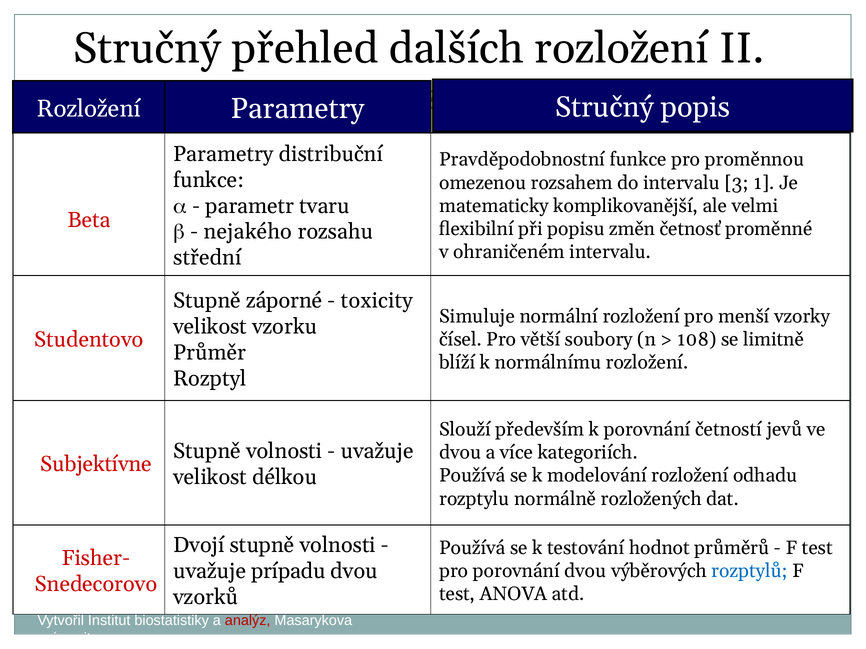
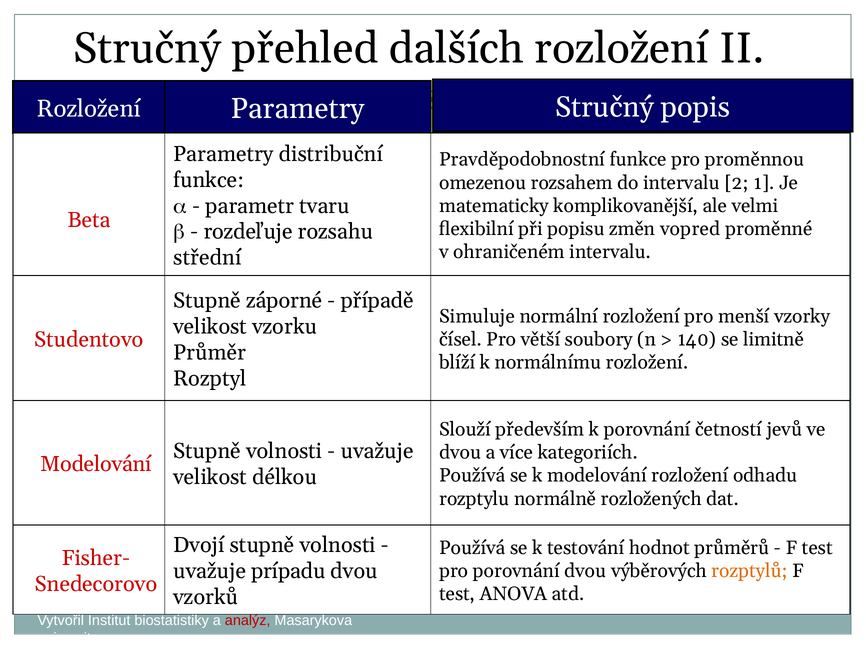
3: 3 -> 2 (737, 183)
četnosť: četnosť -> vopred (690, 229)
nejakého: nejakého -> rozdeľuje (248, 232)
toxicity: toxicity -> případě (377, 301)
108: 108 -> 140 (697, 340)
Subjektívne: Subjektívne -> Modelování (96, 465)
rozptylů colour: blue -> orange (750, 572)
